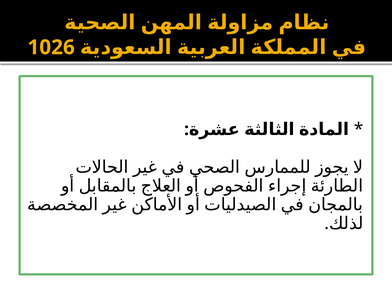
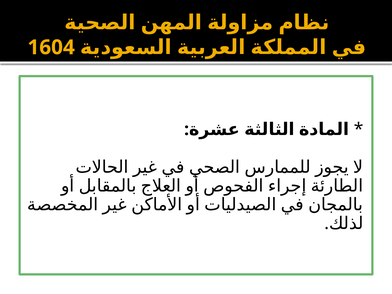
1026: 1026 -> 1604 (51, 47)
